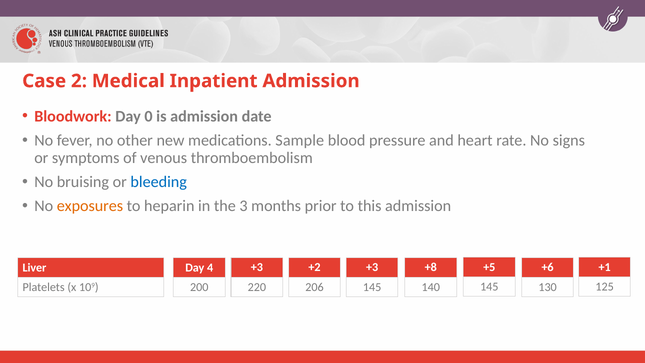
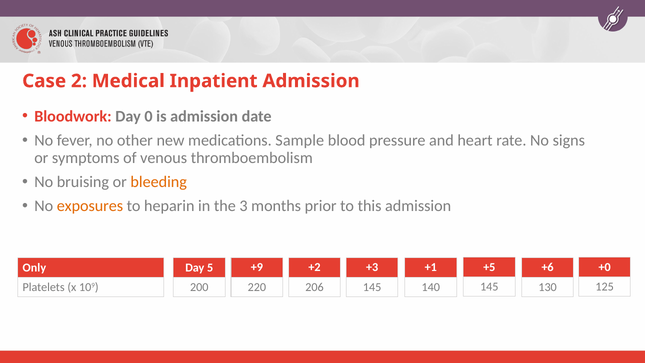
bleeding colour: blue -> orange (159, 182)
+1: +1 -> +0 (605, 267)
+3: +3 -> +9 (257, 267)
+8: +8 -> +1 (431, 267)
Liver: Liver -> Only (34, 267)
4: 4 -> 5 (210, 267)
